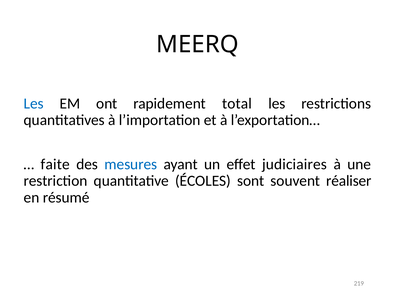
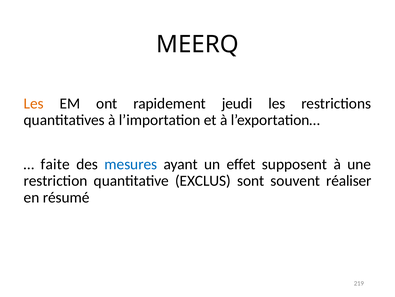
Les colour: blue -> orange (34, 103)
total: total -> jeudi (237, 103)
judiciaires: judiciaires -> supposent (295, 164)
ÉCOLES: ÉCOLES -> EXCLUS (203, 180)
